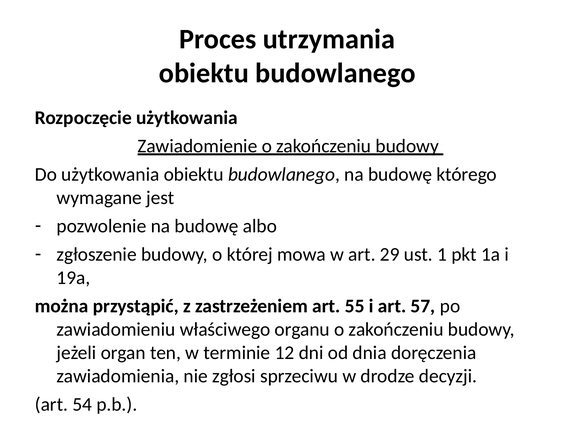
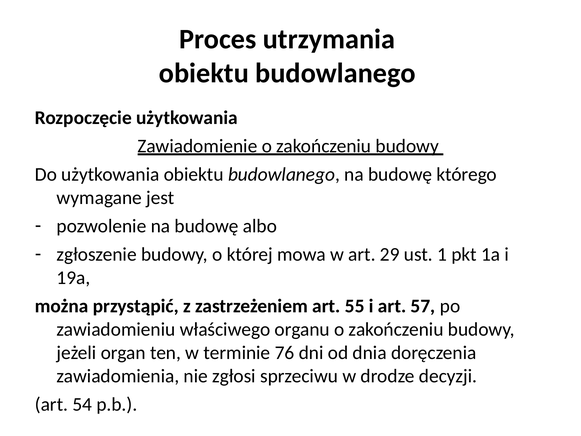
12: 12 -> 76 (284, 353)
